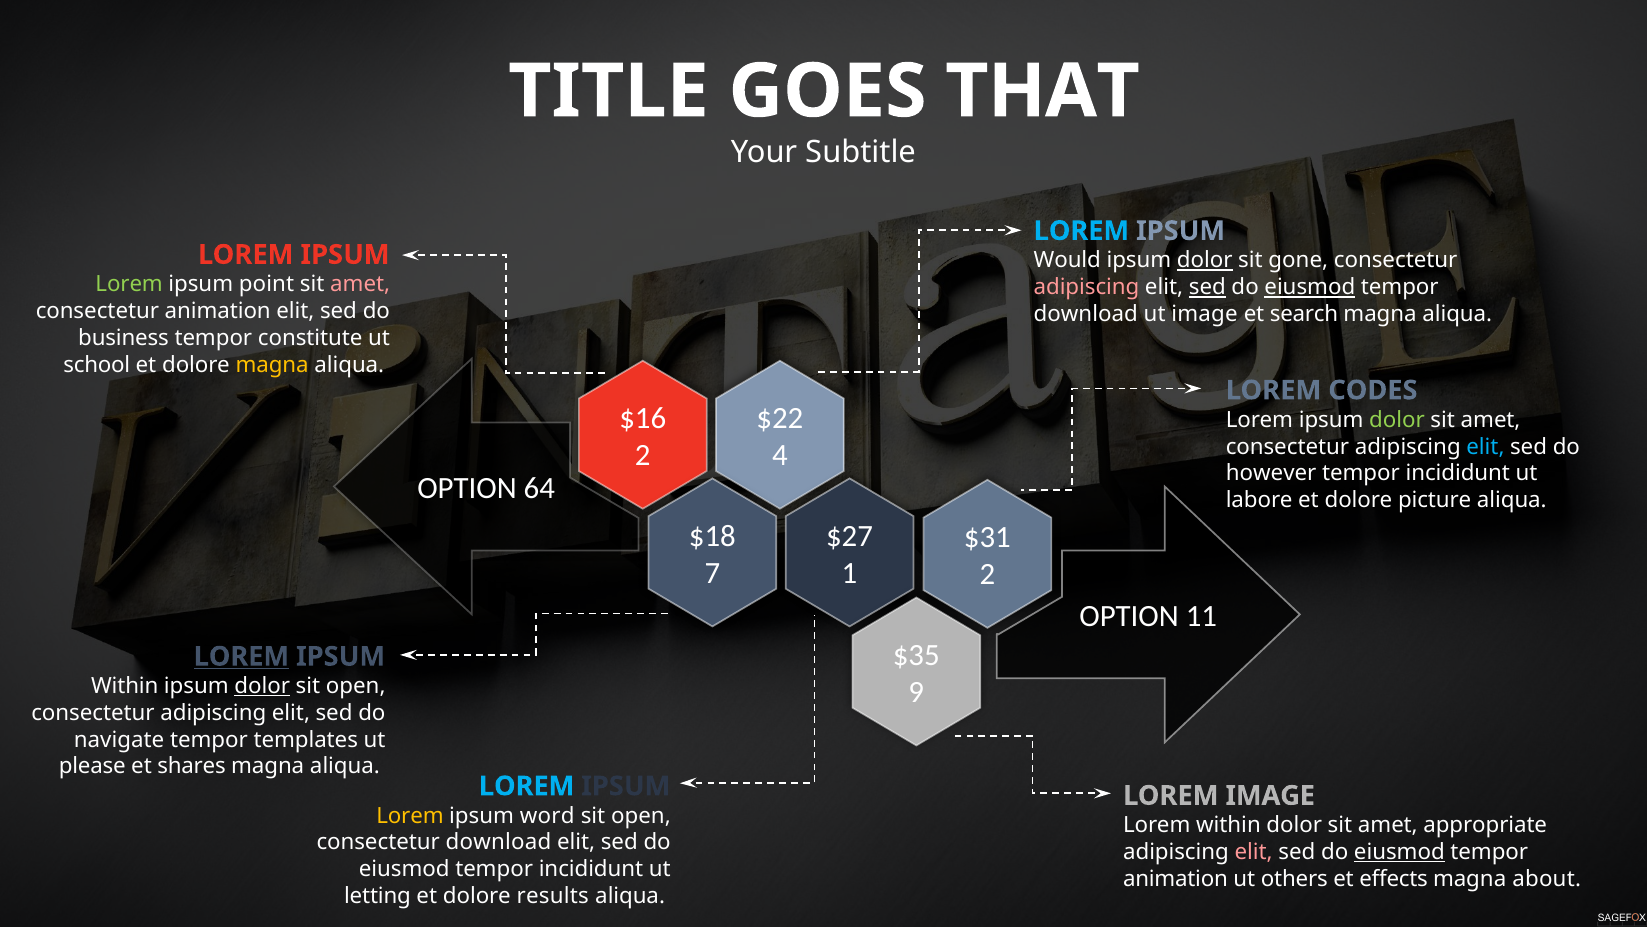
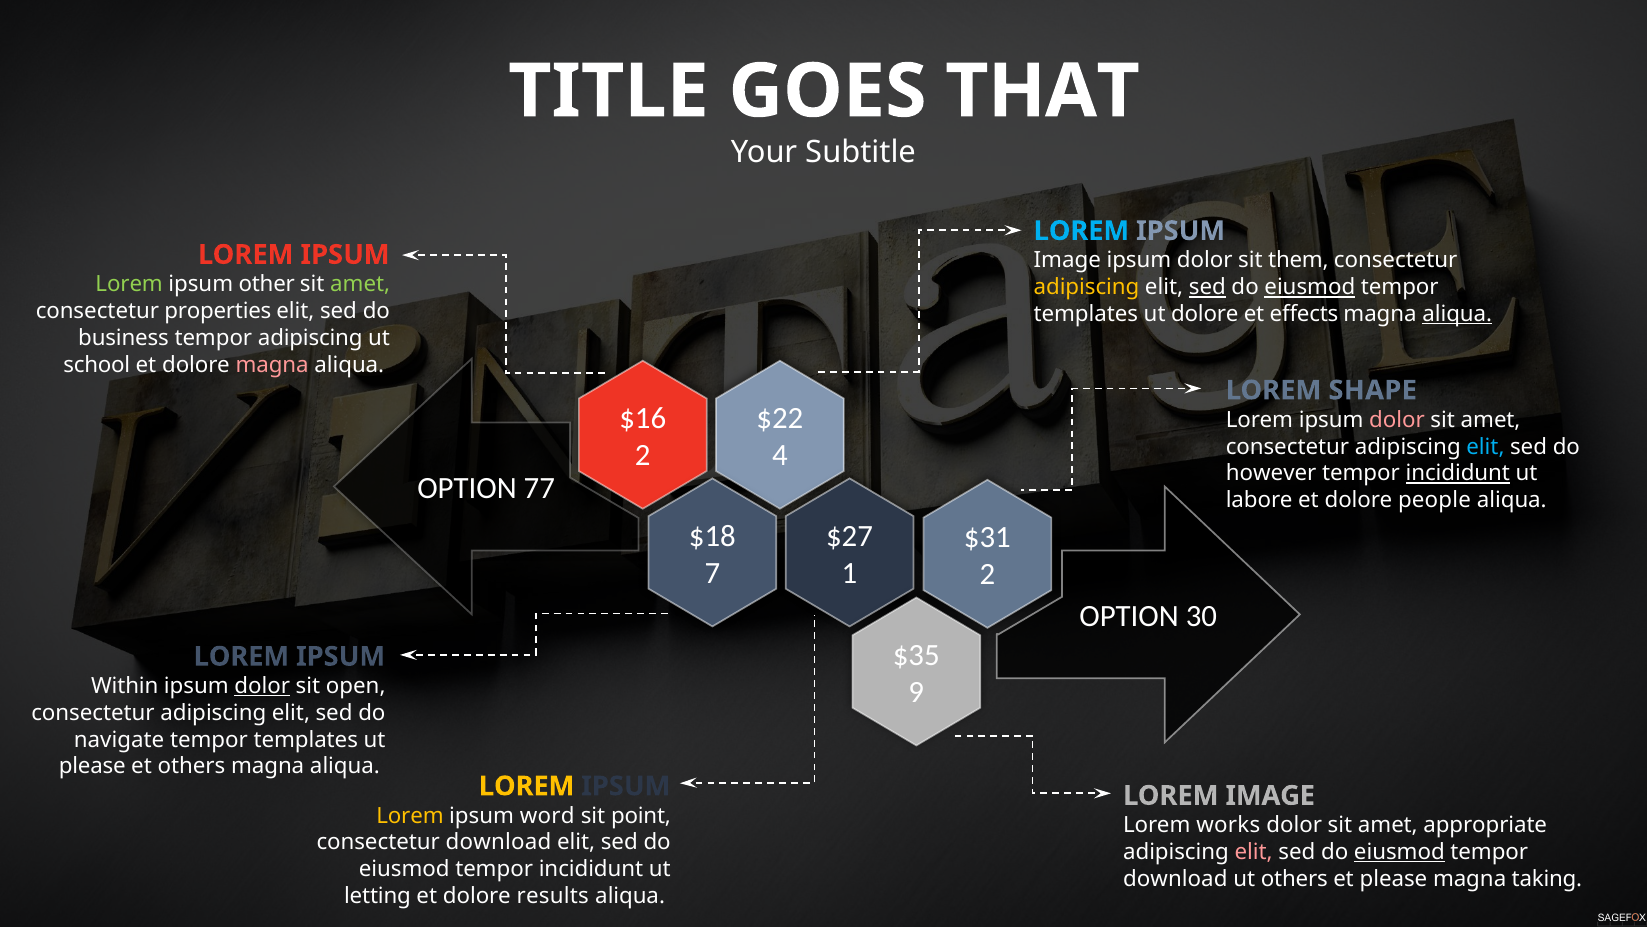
Would: Would -> Image (1067, 260)
dolor underline: present -> none (1205, 260)
gone: gone -> them (1298, 260)
point: point -> other (267, 284)
amet colour: pink -> light green (360, 284)
adipiscing colour: pink -> yellow (1087, 287)
consectetur animation: animation -> properties (218, 311)
download: download -> templates (1086, 314)
ut image: image -> dolore (1205, 314)
search: search -> effects (1304, 314)
aliqua underline: none -> present (1457, 314)
tempor constitute: constitute -> adipiscing (310, 338)
magna colour: yellow -> pink (272, 364)
CODES: CODES -> SHAPE (1373, 390)
dolor colour: light green -> pink (1397, 420)
incididunt underline: none -> present (1458, 473)
64: 64 -> 77 (539, 488)
picture: picture -> people (1434, 500)
11: 11 -> 30 (1201, 616)
LOREM underline: present -> none (241, 656)
et shares: shares -> others (191, 766)
LOREM colour: light blue -> yellow (527, 786)
open: open -> point (641, 815)
Lorem within: within -> works (1228, 825)
animation: animation -> download (1175, 878)
et effects: effects -> please (1393, 878)
about: about -> taking (1547, 878)
